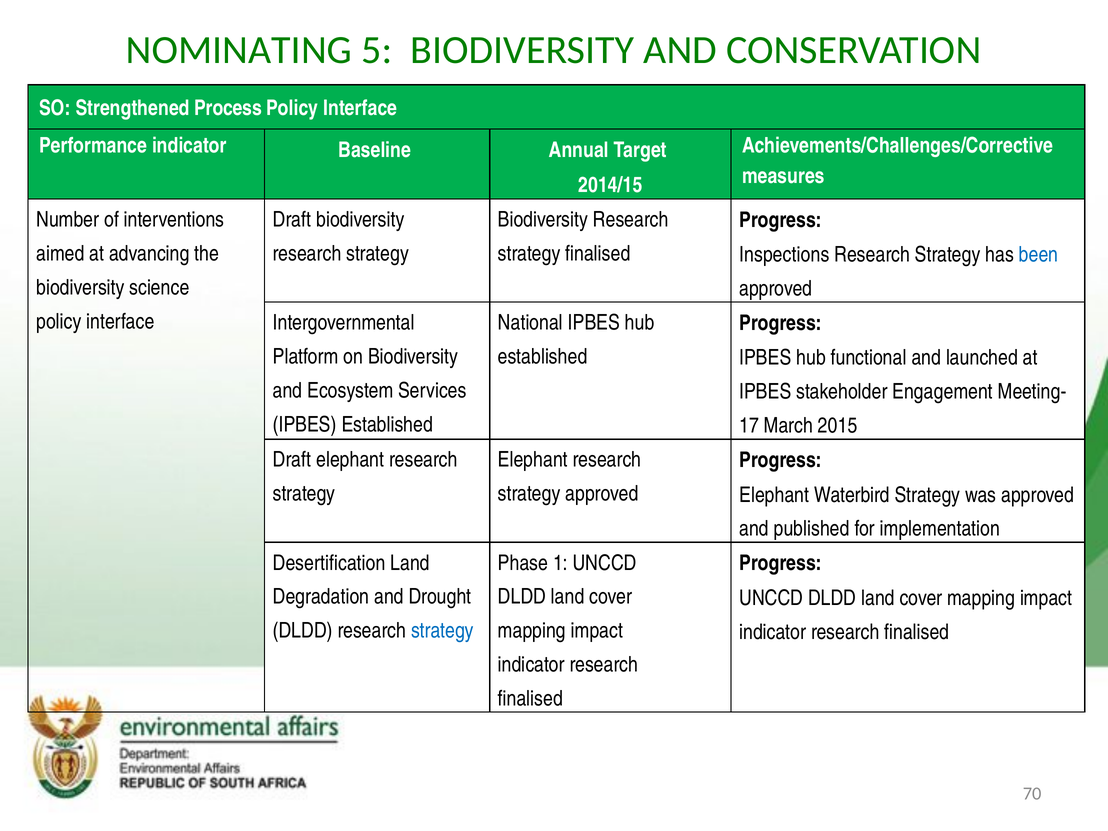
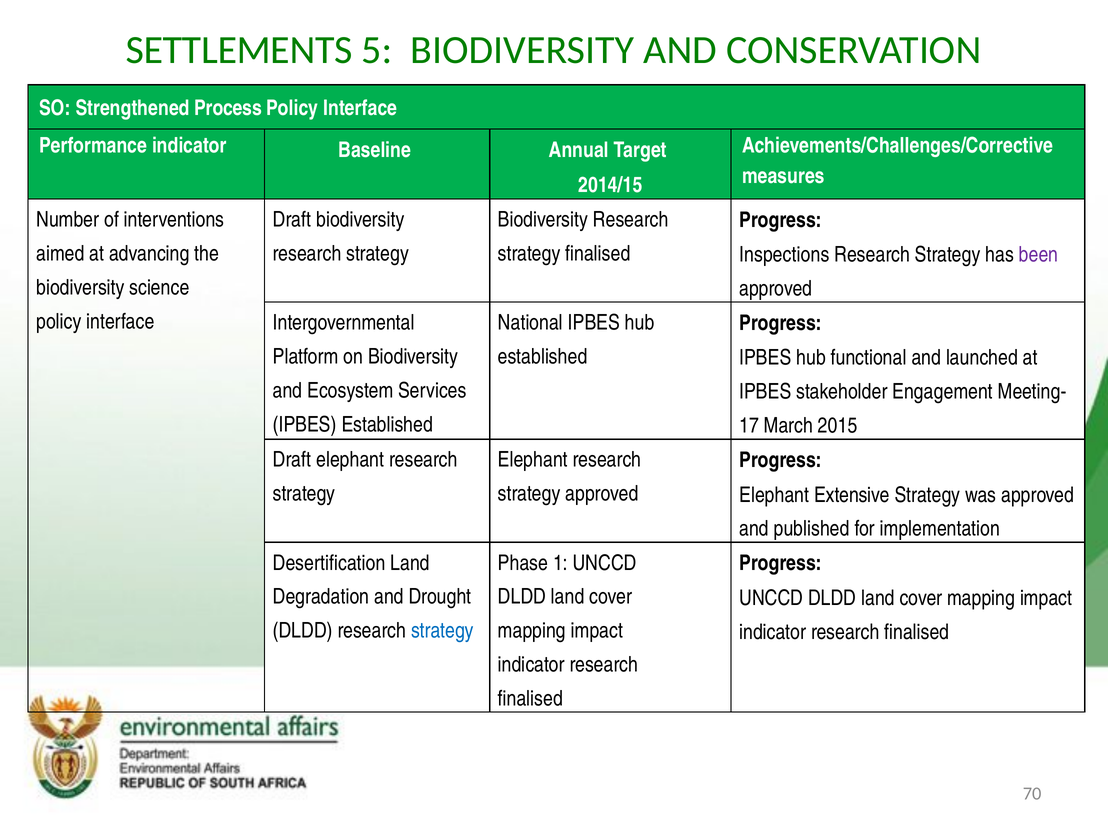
NOMINATING: NOMINATING -> SETTLEMENTS (239, 50)
been colour: blue -> purple (1039, 255)
Waterbird: Waterbird -> Extensive (852, 495)
